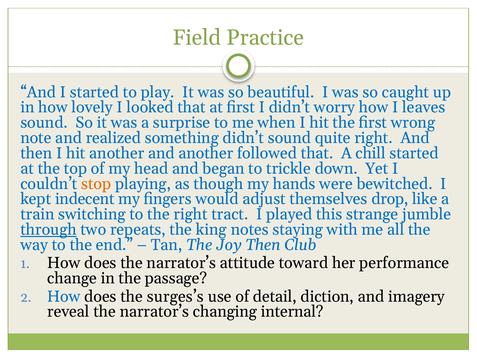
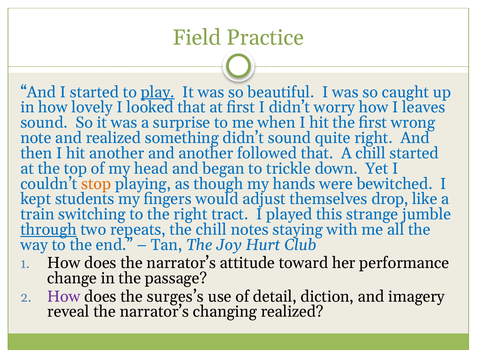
play underline: none -> present (158, 92)
indecent: indecent -> students (85, 199)
the king: king -> chill (211, 229)
Joy Then: Then -> Hurt (263, 245)
How colour: blue -> purple (64, 296)
changing internal: internal -> realized (292, 311)
